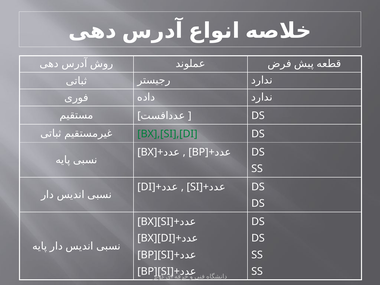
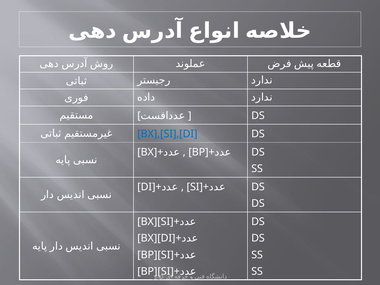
BX],[SI],[DI colour: green -> blue (167, 134)
